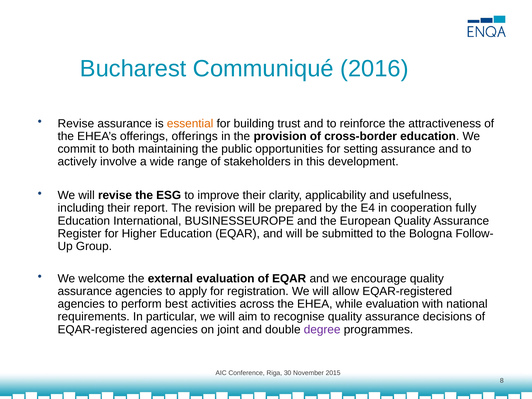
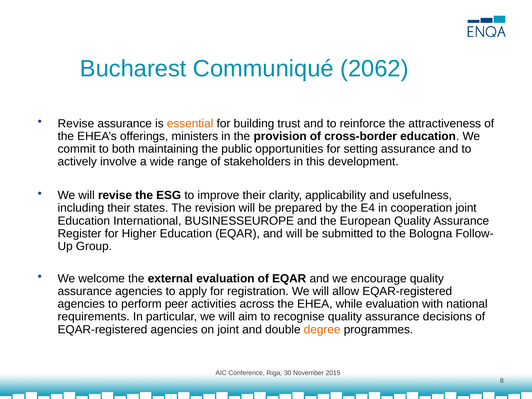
2016: 2016 -> 2062 (374, 69)
offerings offerings: offerings -> ministers (195, 136)
report: report -> states (151, 208)
cooperation fully: fully -> joint (466, 208)
best: best -> peer (176, 304)
degree colour: purple -> orange (322, 329)
